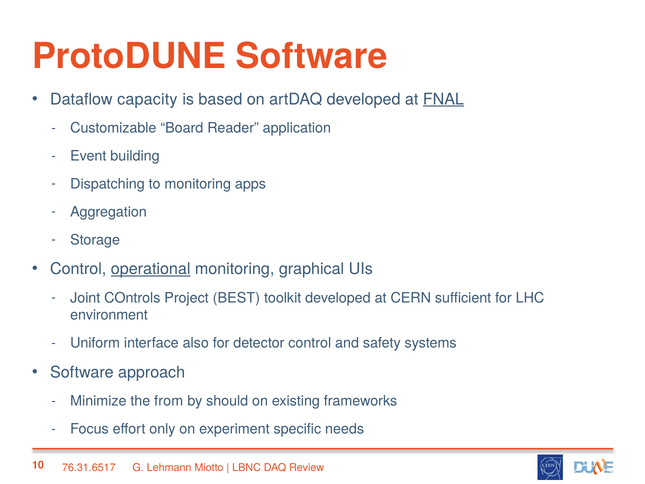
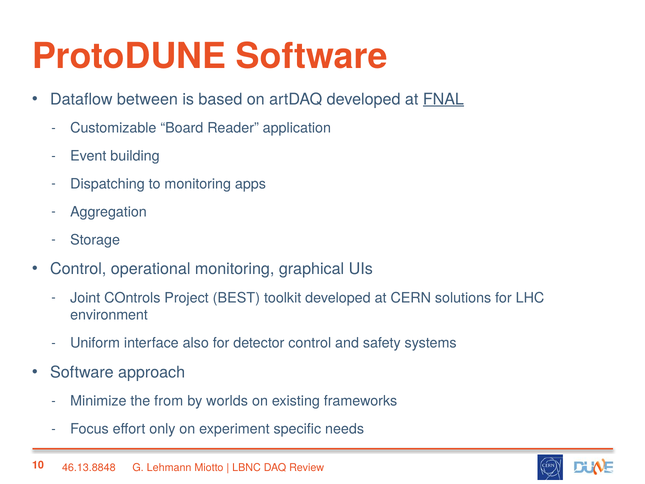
capacity: capacity -> between (147, 99)
operational underline: present -> none (151, 269)
sufficient: sufficient -> solutions (463, 298)
should: should -> worlds (227, 401)
76.31.6517: 76.31.6517 -> 46.13.8848 (89, 467)
